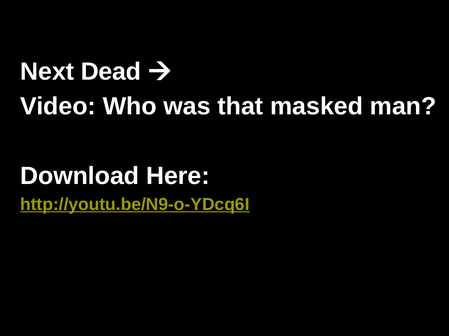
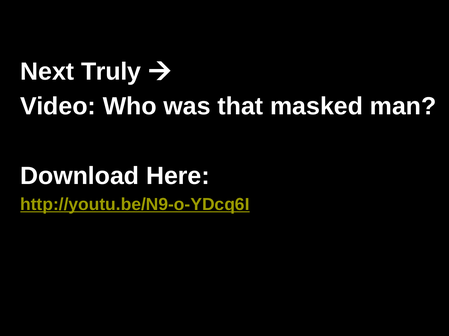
Dead: Dead -> Truly (111, 72)
